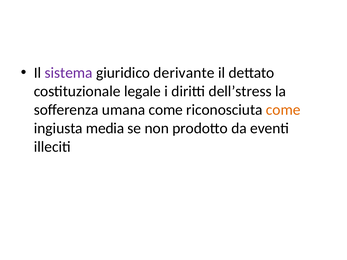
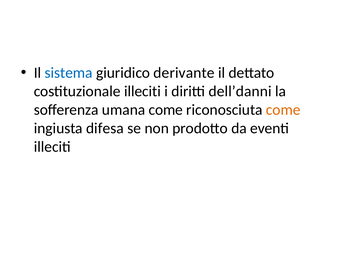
sistema colour: purple -> blue (69, 73)
costituzionale legale: legale -> illeciti (142, 91)
dell’stress: dell’stress -> dell’danni (240, 91)
media: media -> difesa (105, 128)
